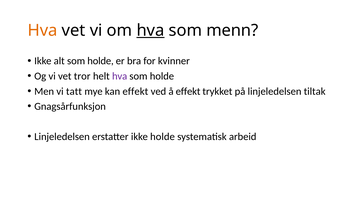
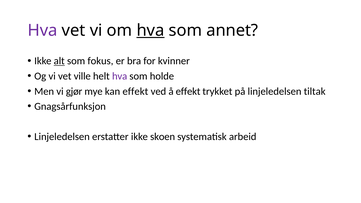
Hva colour: orange -> purple (42, 30)
menn: menn -> annet (232, 30)
alt underline: none -> present (59, 61)
holde: holde -> fokus (100, 61)
tror: tror -> ville (82, 76)
tatt: tatt -> gjør (74, 91)
ikke holde: holde -> skoen (163, 137)
